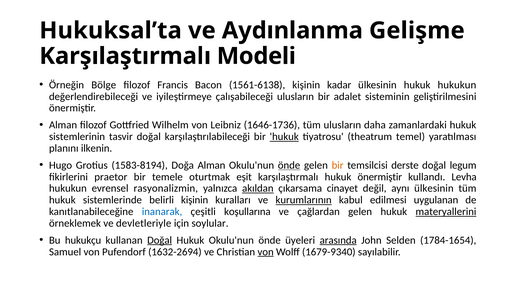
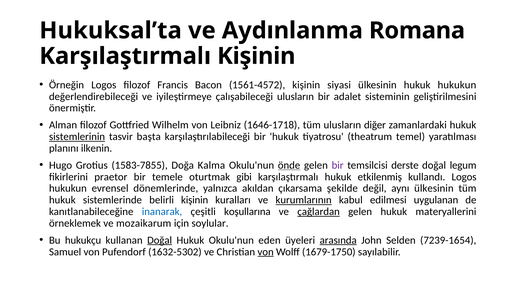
Gelişme: Gelişme -> Romana (417, 31)
Karşılaştırmalı Modeli: Modeli -> Kişinin (256, 56)
Örneğin Bölge: Bölge -> Logos (104, 85)
1561-6138: 1561-6138 -> 1561-4572 (257, 85)
kadar: kadar -> siyasi (339, 85)
1646-1736: 1646-1736 -> 1646-1718 (272, 125)
daha: daha -> diğer (375, 125)
sistemlerinin underline: none -> present (77, 137)
tasvir doğal: doğal -> başta (149, 137)
hukuk underline: present -> none (284, 137)
1583-8194: 1583-8194 -> 1583-7855 (140, 165)
Doğa Alman: Alman -> Kalma (211, 165)
bir colour: orange -> purple (338, 165)
eşit: eşit -> gibi (244, 177)
hukuk önermiştir: önermiştir -> etkilenmiş (380, 177)
kullandı Levha: Levha -> Logos (464, 177)
rasyonalizmin: rasyonalizmin -> dönemlerinde (166, 189)
akıldan underline: present -> none (258, 189)
cinayet: cinayet -> şekilde (342, 189)
çağlardan underline: none -> present (319, 212)
materyallerini underline: present -> none (446, 212)
devletleriyle: devletleriyle -> mozaikarum (144, 223)
Hukuk Okulu'nun önde: önde -> eden (270, 240)
1784-1654: 1784-1654 -> 7239-1654 (448, 240)
1632-2694: 1632-2694 -> 1632-5302 (175, 252)
1679-9340: 1679-9340 -> 1679-1750 (329, 252)
